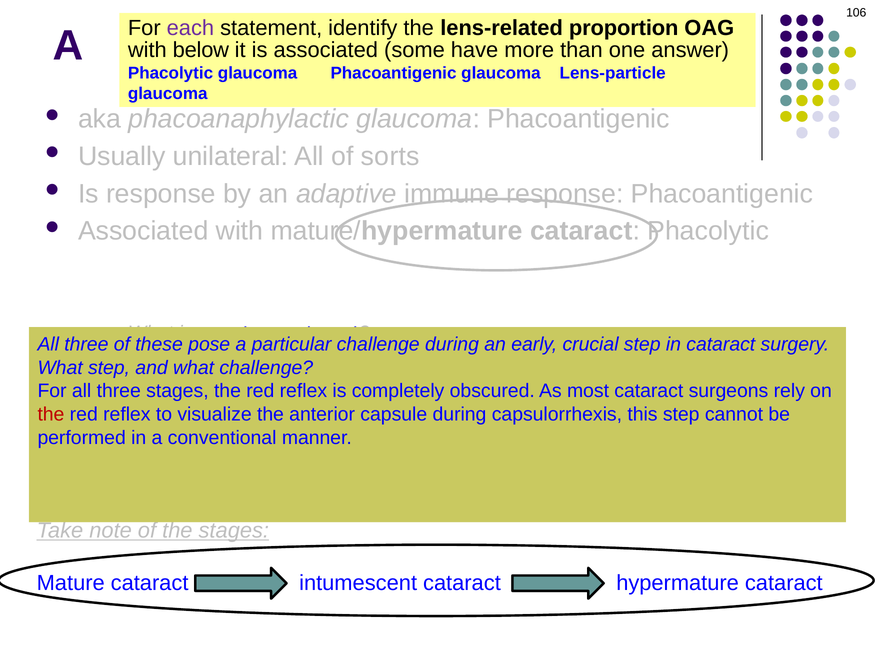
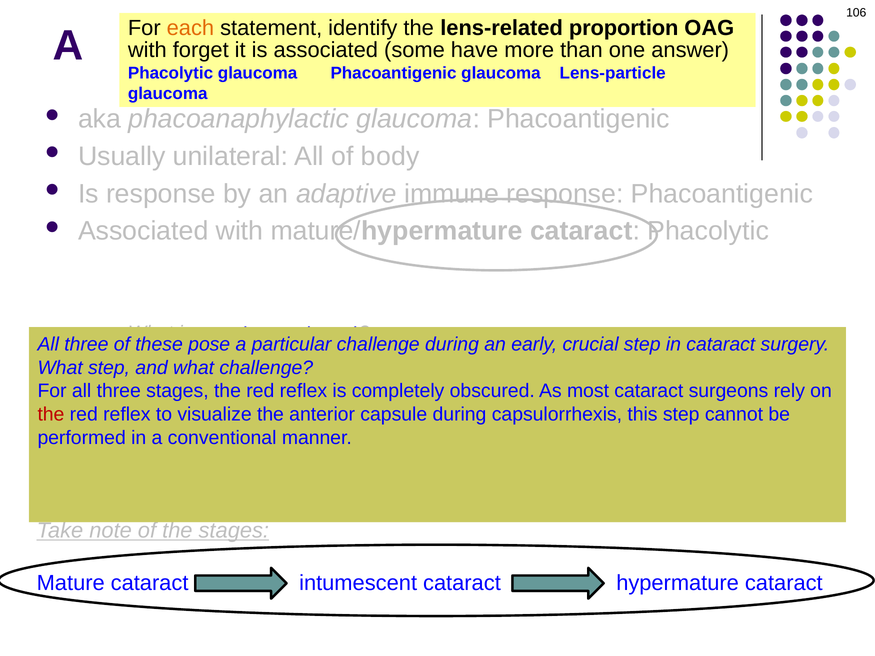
each colour: purple -> orange (190, 28)
below: below -> forget (201, 50)
sorts: sorts -> body (390, 156)
